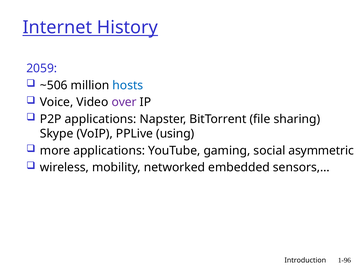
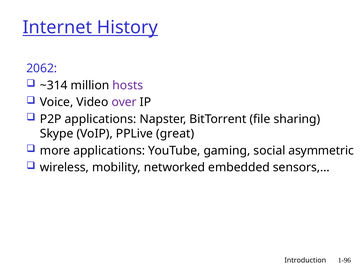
2059: 2059 -> 2062 (42, 68)
~506: ~506 -> ~314 (54, 85)
hosts colour: blue -> purple (128, 85)
using: using -> great (175, 134)
